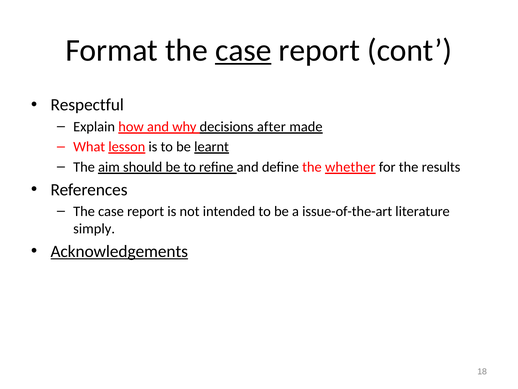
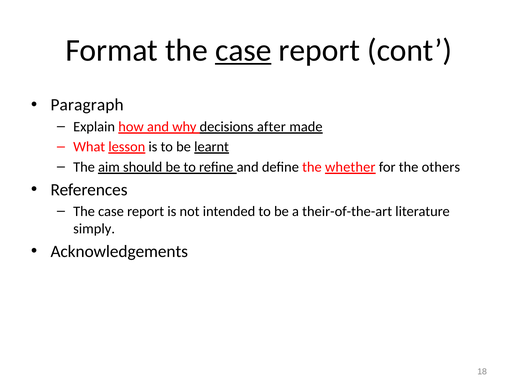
Respectful: Respectful -> Paragraph (87, 105)
results: results -> others (441, 167)
issue-of-the-art: issue-of-the-art -> their-of-the-art (347, 211)
Acknowledgements underline: present -> none (119, 251)
